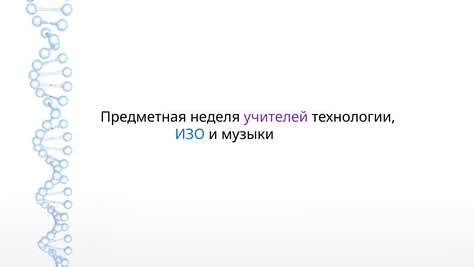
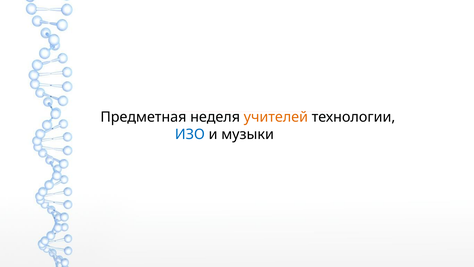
учителей colour: purple -> orange (276, 117)
